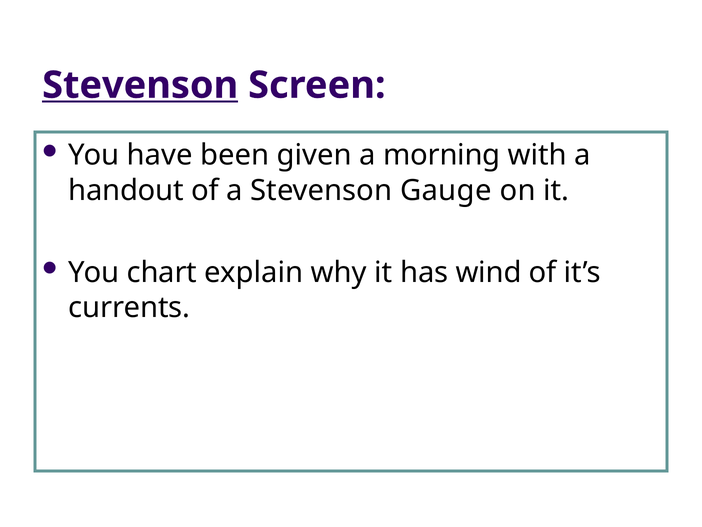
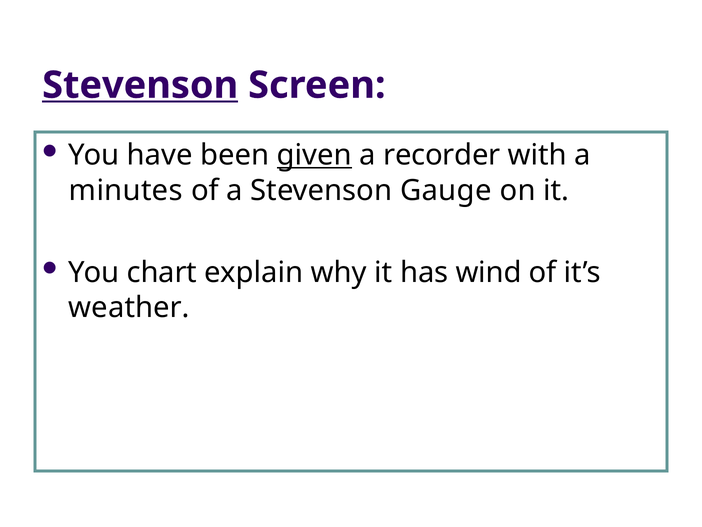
given underline: none -> present (314, 155)
morning: morning -> recorder (442, 155)
handout: handout -> minutes (126, 190)
currents: currents -> weather (129, 307)
